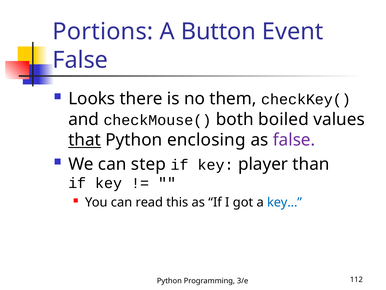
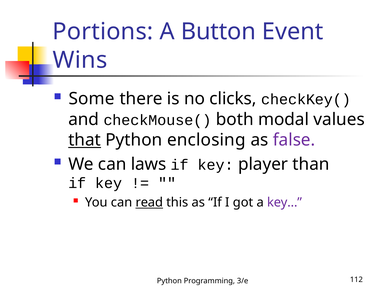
False: False -> Wins (80, 60)
Looks: Looks -> Some (92, 99)
them: them -> clicks (233, 99)
boiled: boiled -> modal (284, 119)
step: step -> laws (149, 164)
read underline: none -> present (149, 202)
key… colour: blue -> purple (285, 202)
